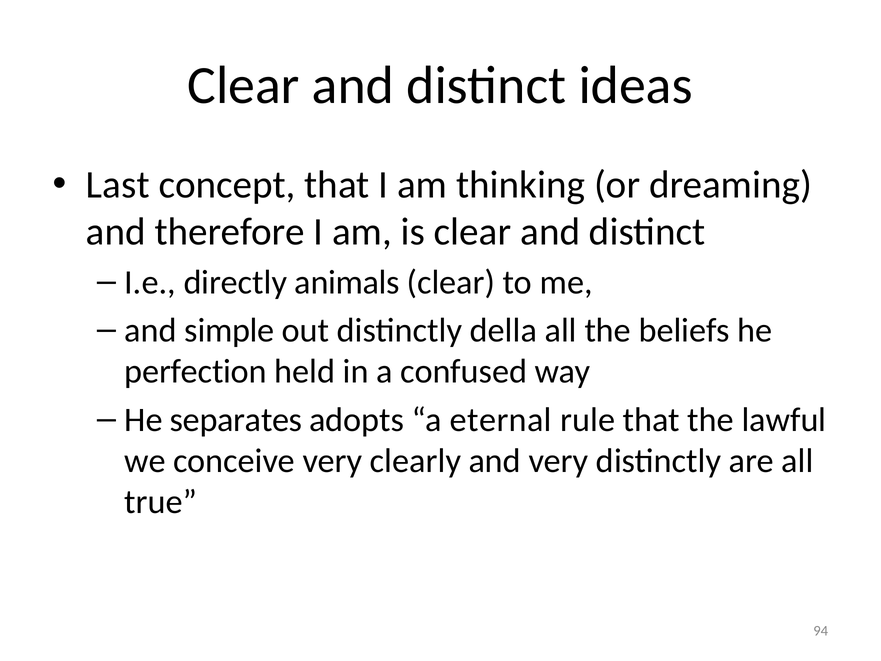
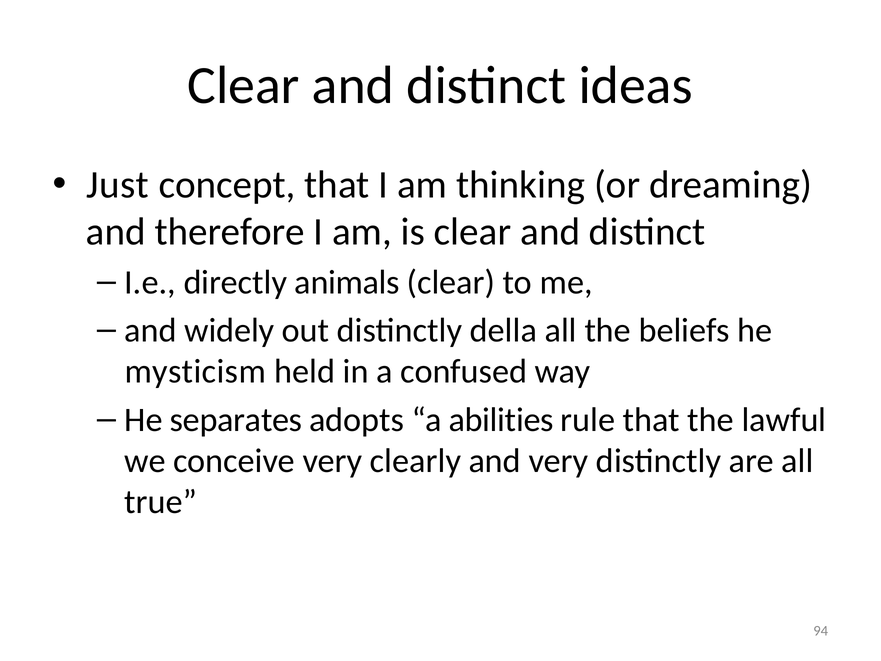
Last: Last -> Just (118, 185)
simple: simple -> widely (229, 330)
perfection: perfection -> mysticism (195, 372)
eternal: eternal -> abilities (501, 420)
